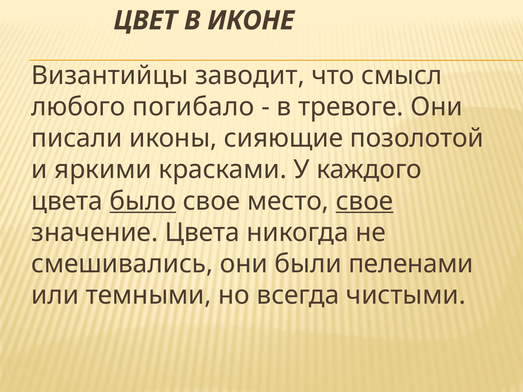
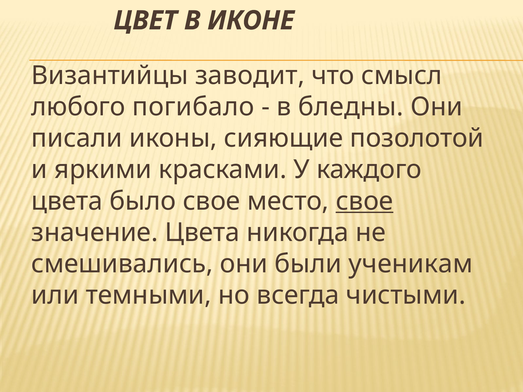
тревоге: тревоге -> бледны (351, 107)
было underline: present -> none (143, 201)
пеленами: пеленами -> ученикам (411, 264)
